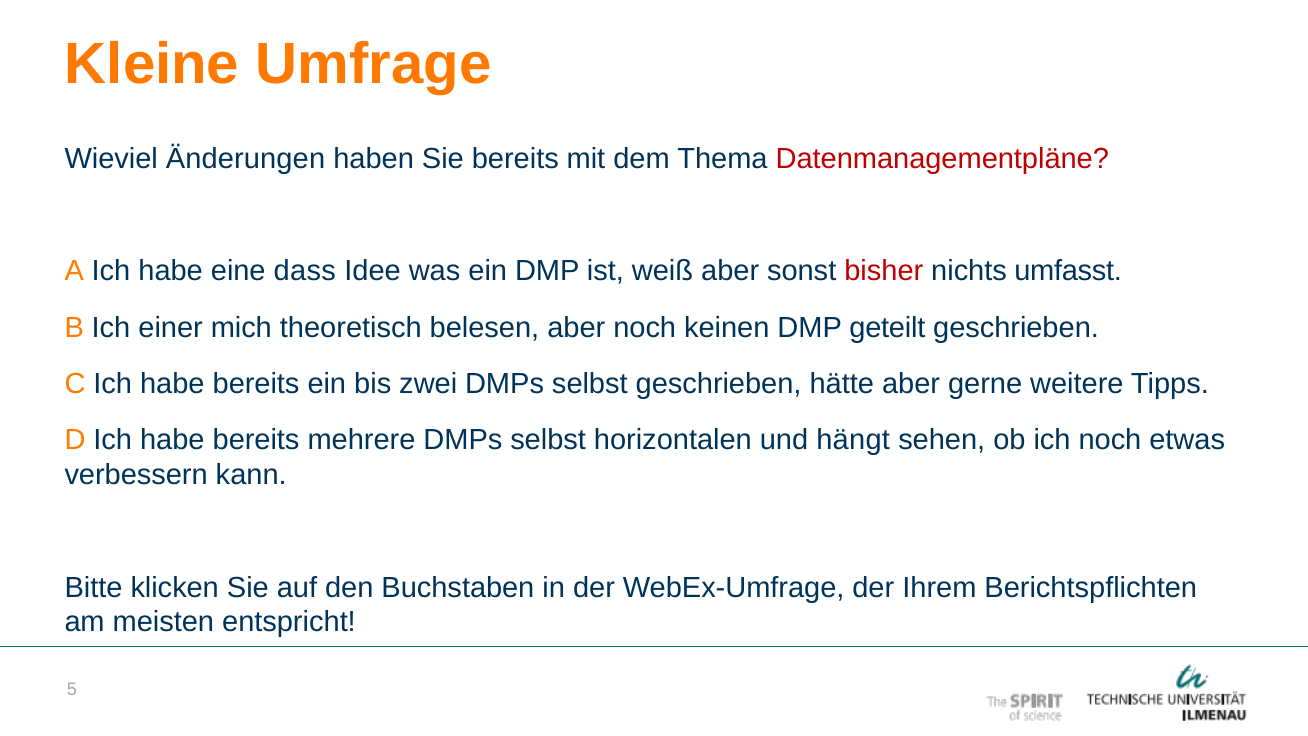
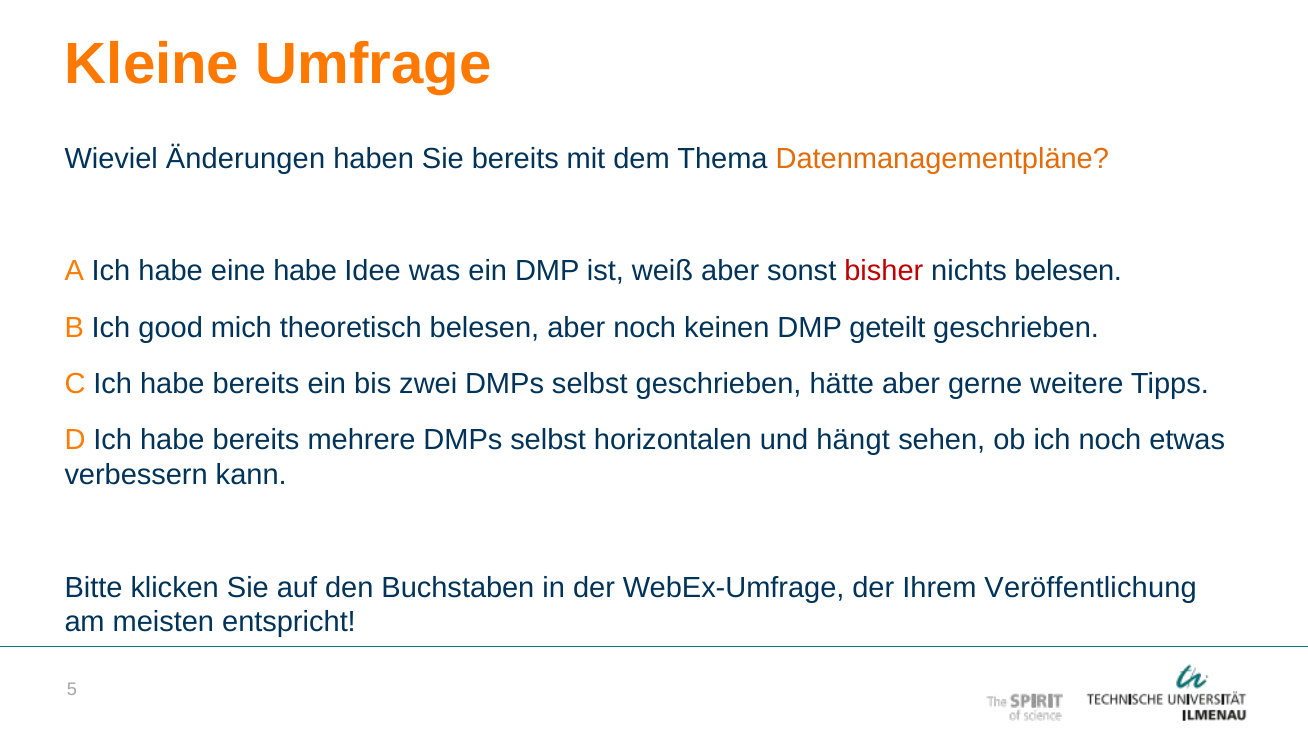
Datenmanagementpläne colour: red -> orange (942, 158)
eine dass: dass -> habe (305, 271)
nichts umfasst: umfasst -> belesen (1068, 271)
einer: einer -> good (171, 327)
Berichtspflichten: Berichtspflichten -> Veröffentlichung (1091, 587)
